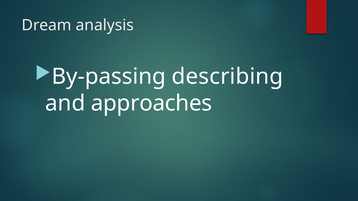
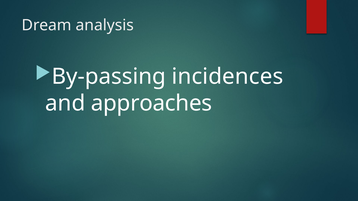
describing: describing -> incidences (228, 77)
